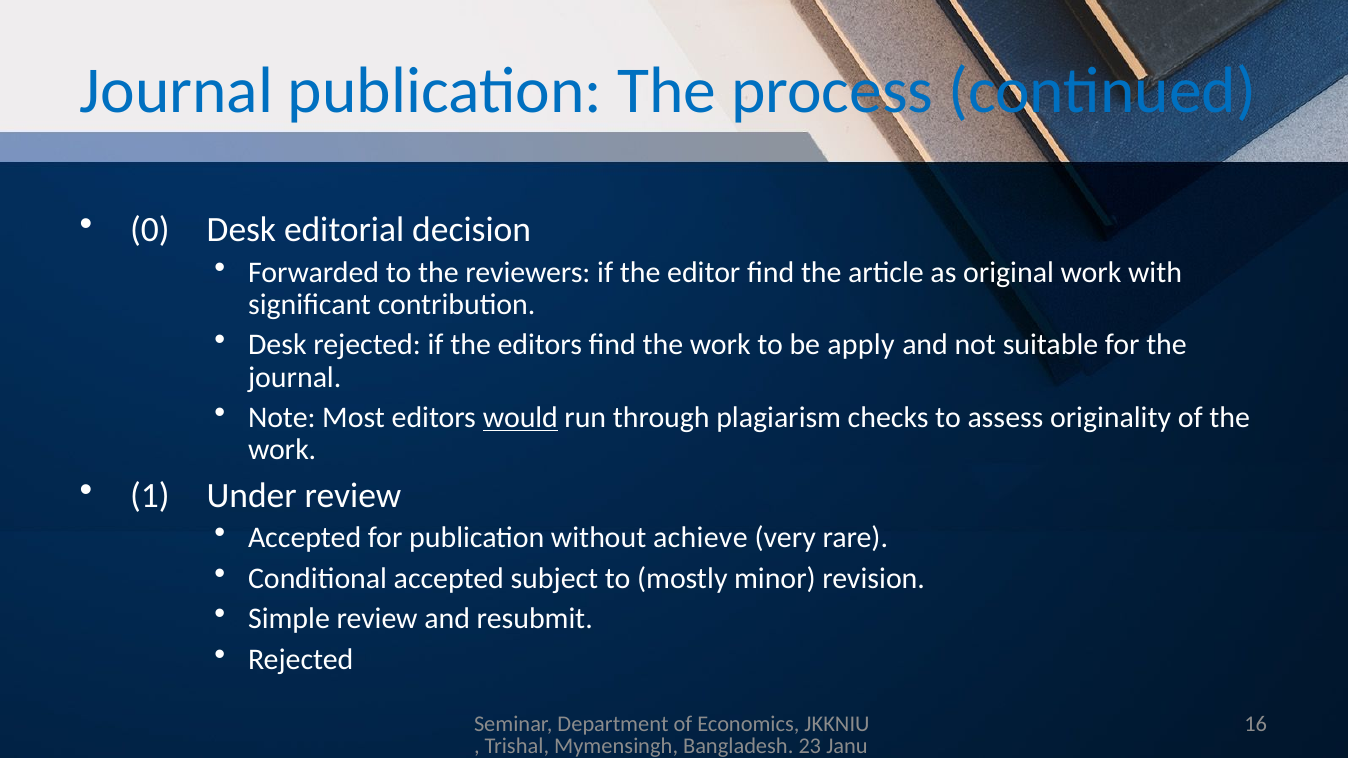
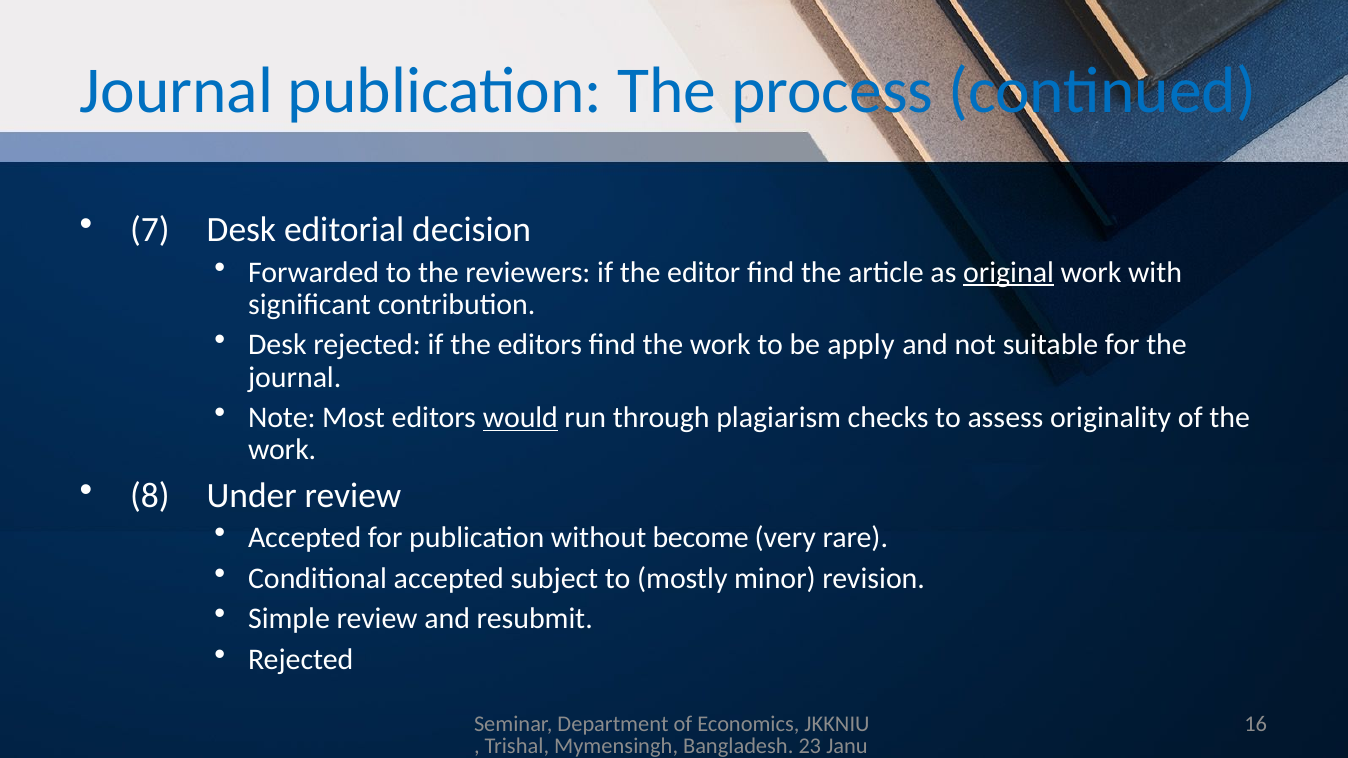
0: 0 -> 7 (150, 230)
original underline: none -> present (1009, 272)
1: 1 -> 8 (150, 496)
achieve: achieve -> become (701, 538)
